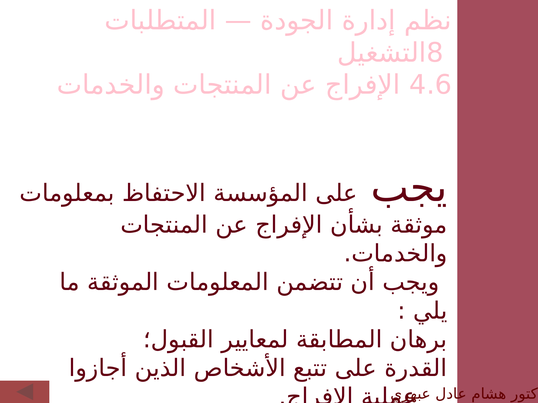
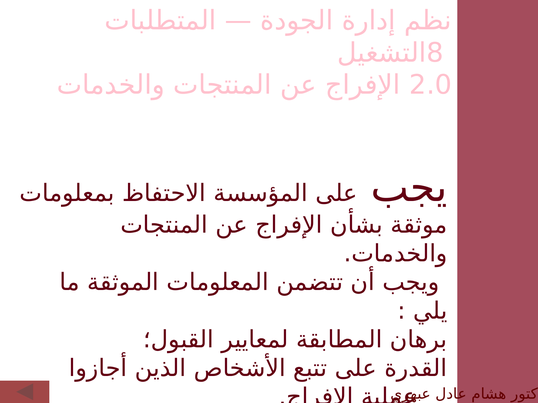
4.6: 4.6 -> 2.0 (431, 85)
